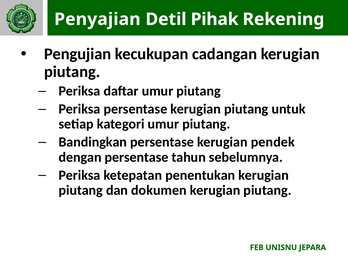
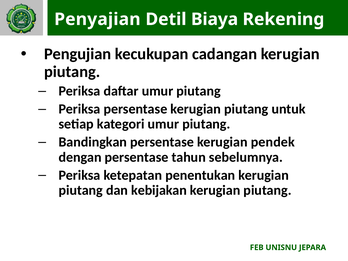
Pihak: Pihak -> Biaya (215, 19)
dokumen: dokumen -> kebijakan (159, 190)
